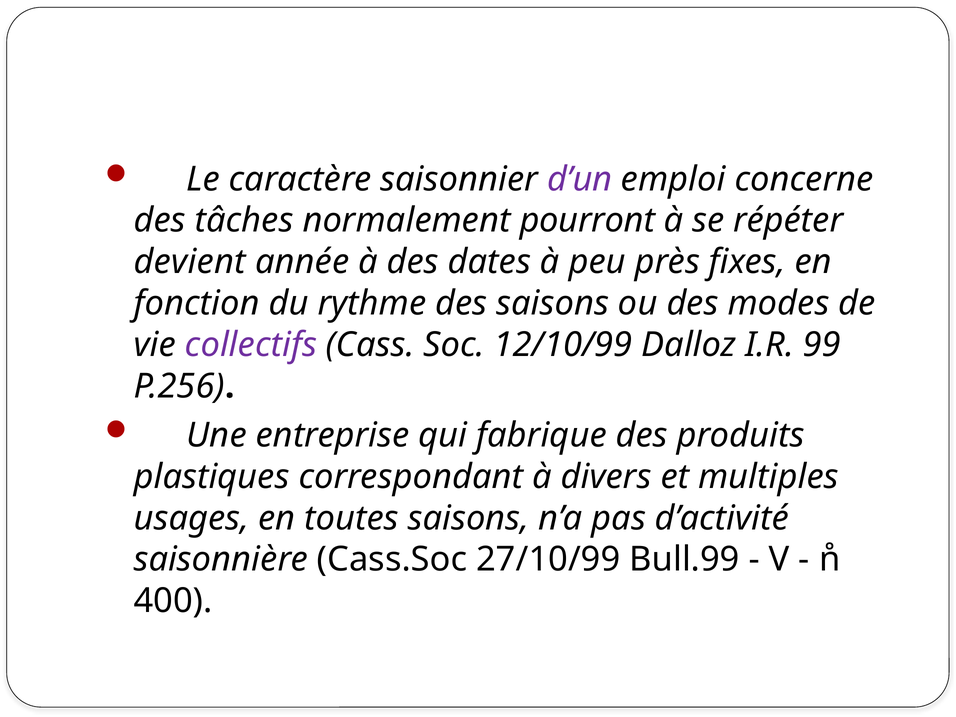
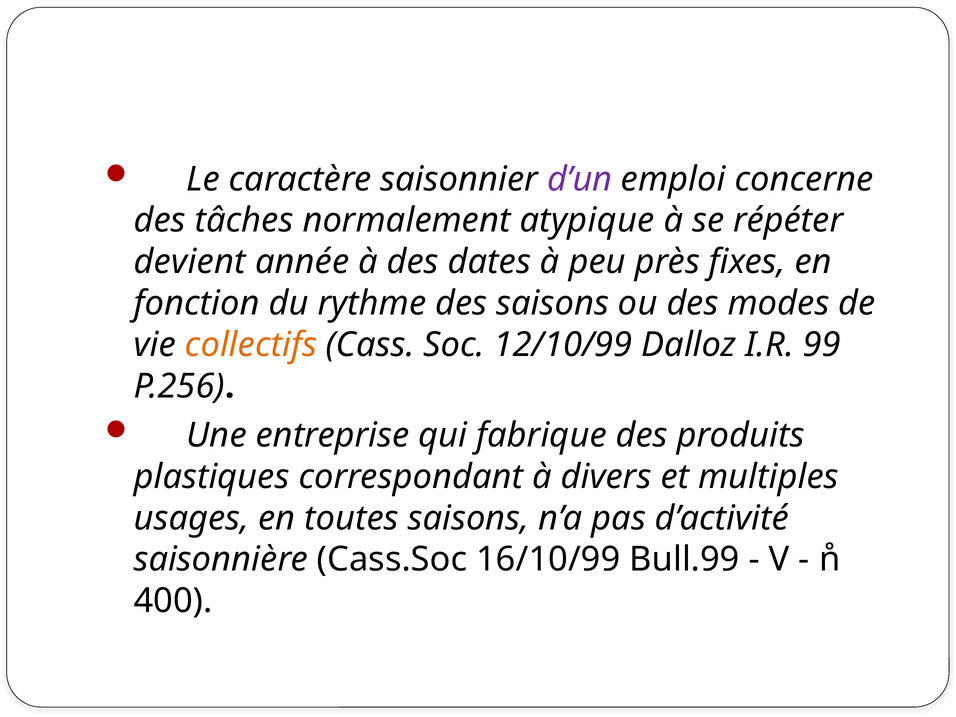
pourront: pourront -> atypique (587, 221)
collectifs colour: purple -> orange (251, 345)
27/10/99: 27/10/99 -> 16/10/99 (548, 560)
